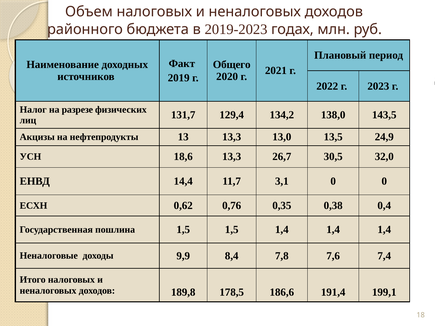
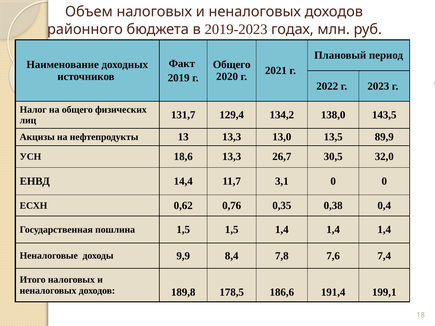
на разрезе: разрезе -> общего (77, 110)
24,9: 24,9 -> 89,9 (384, 137)
